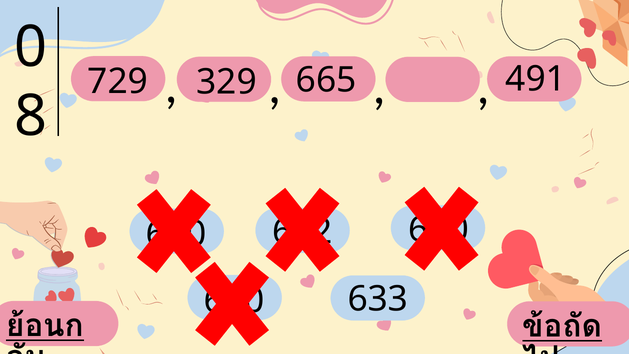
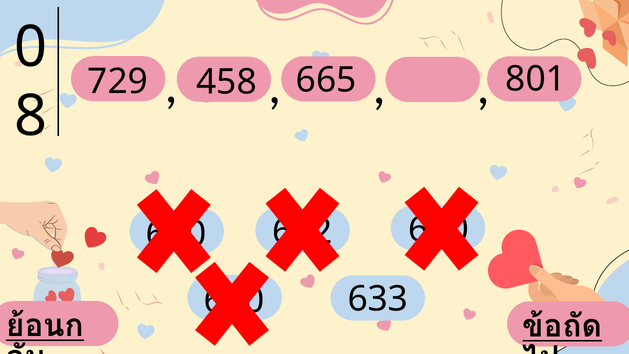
491: 491 -> 801 (536, 79)
329: 329 -> 458 (226, 82)
